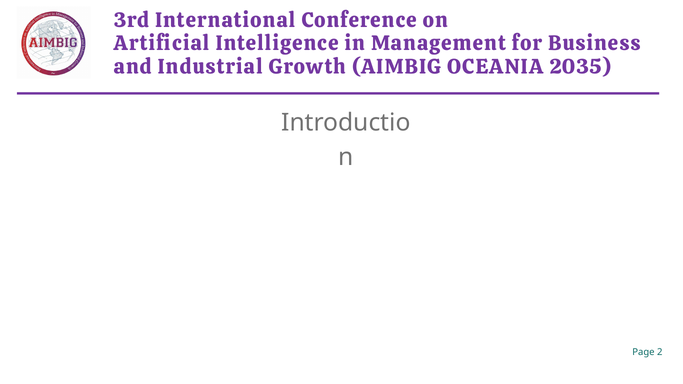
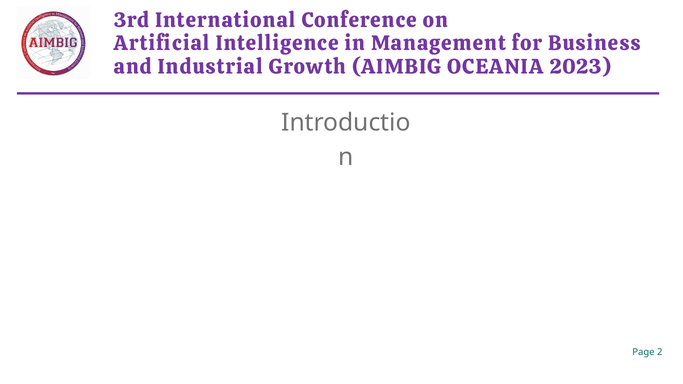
2035: 2035 -> 2023 (580, 67)
